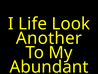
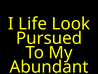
Another: Another -> Pursued (49, 38)
